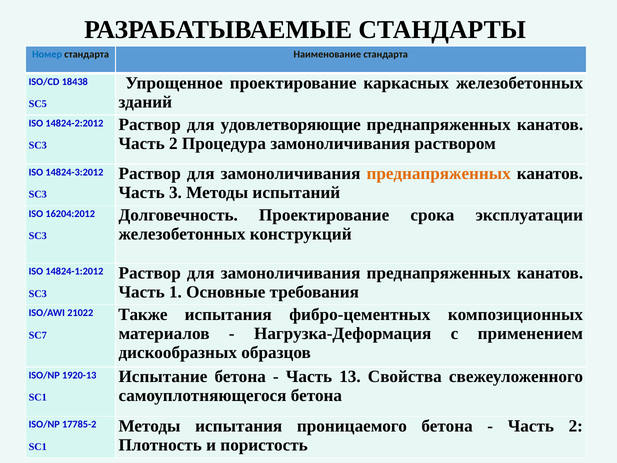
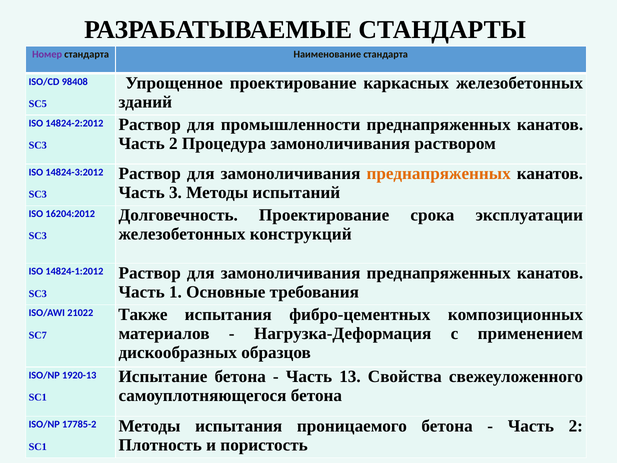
Номер colour: blue -> purple (47, 55)
18438: 18438 -> 98408 (75, 82)
удовлетворяющие: удовлетворяющие -> промышленности (291, 125)
